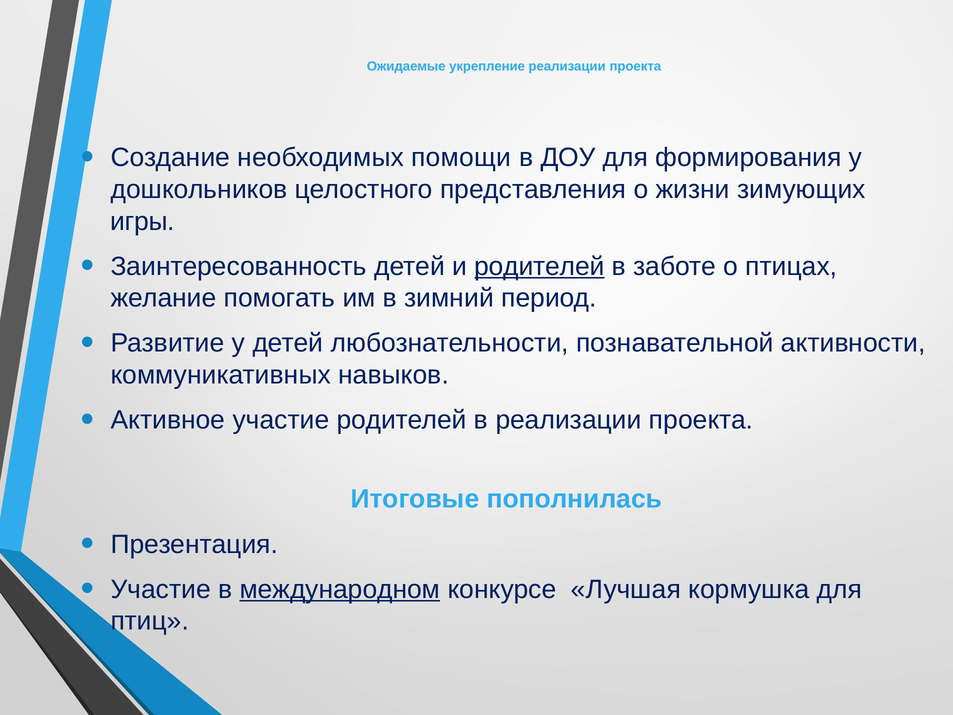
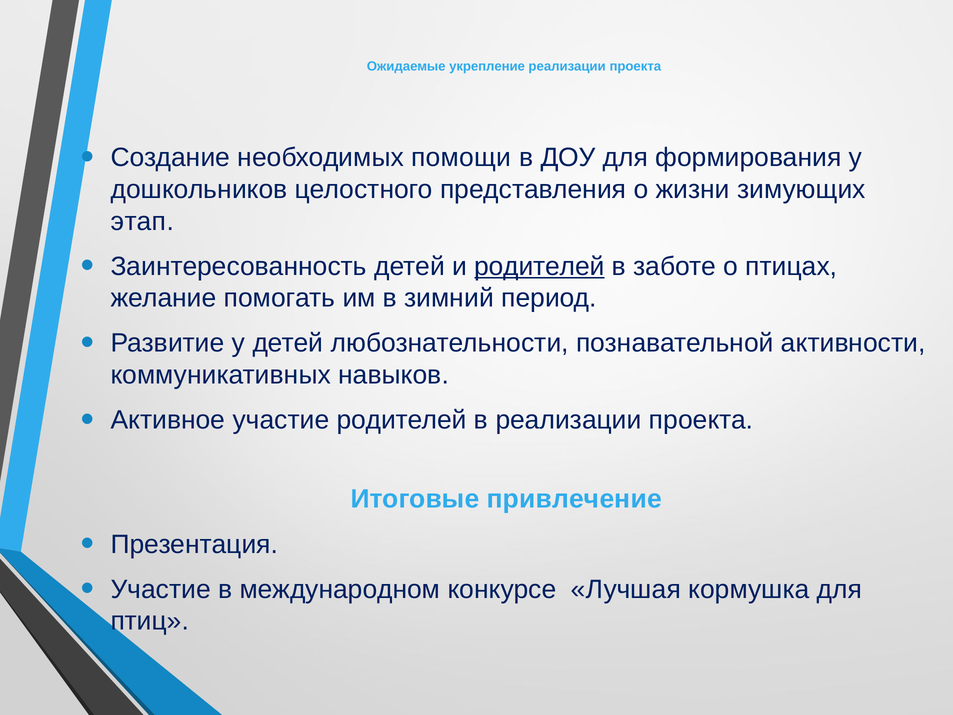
игры: игры -> этап (142, 221)
пополнилась: пополнилась -> привлечение (574, 499)
международном underline: present -> none (340, 589)
